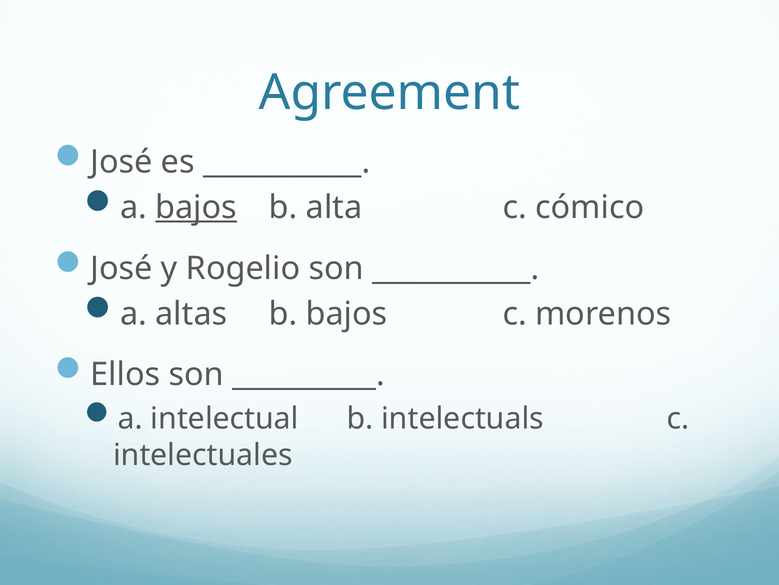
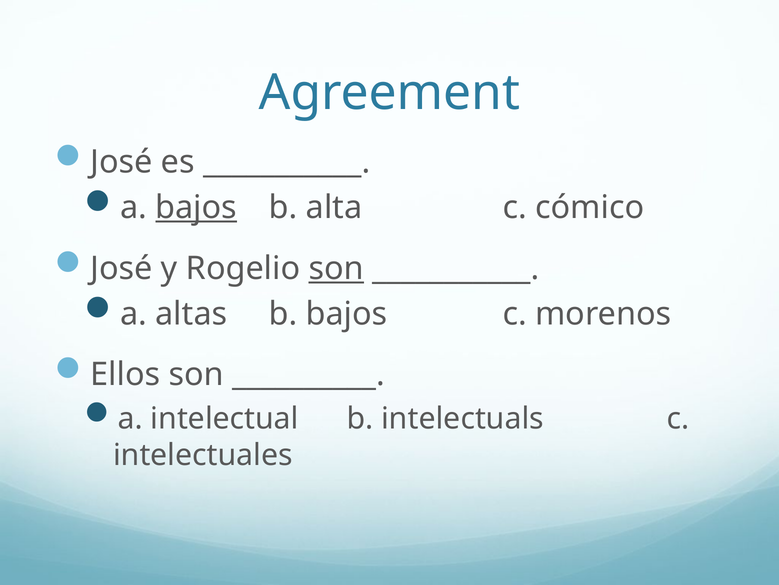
son underline: none -> present (336, 268)
